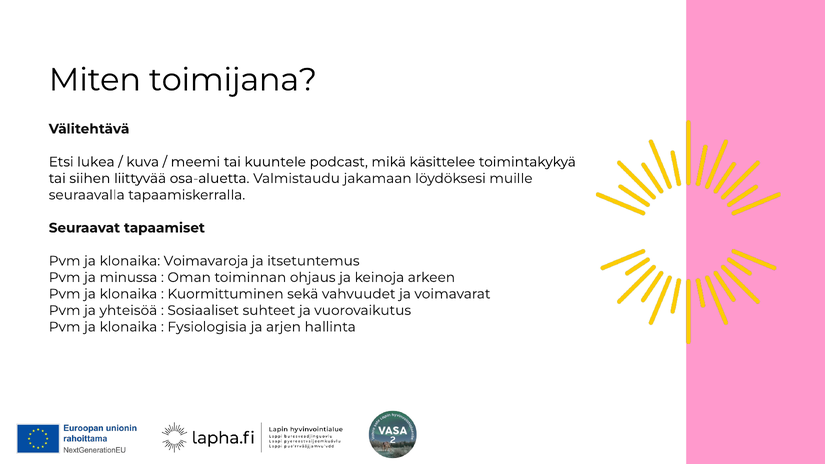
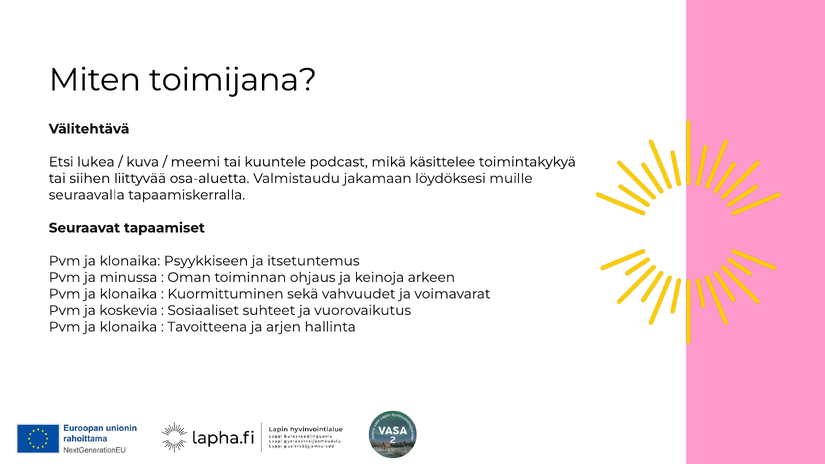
Voimavaroja: Voimavaroja -> Psyykkiseen (206, 261)
yhteisöä: yhteisöä -> koskevia (128, 310)
Fysiologisia: Fysiologisia -> Tavoitteena (207, 327)
